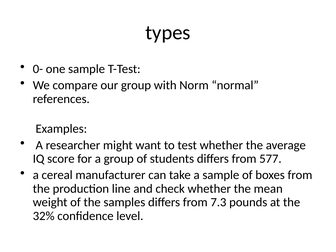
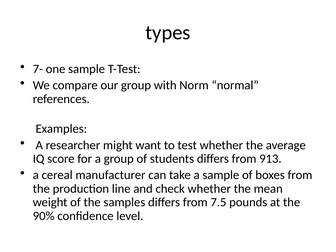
0-: 0- -> 7- (38, 69)
577: 577 -> 913 (270, 159)
7.3: 7.3 -> 7.5 (218, 202)
32%: 32% -> 90% (44, 216)
